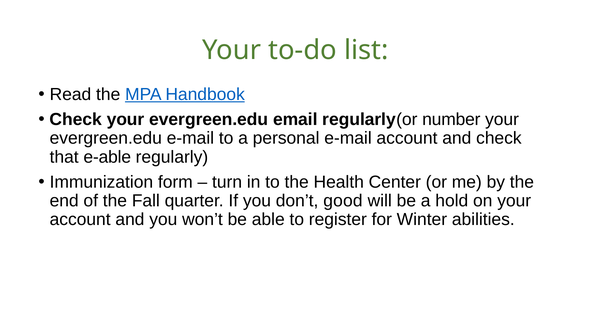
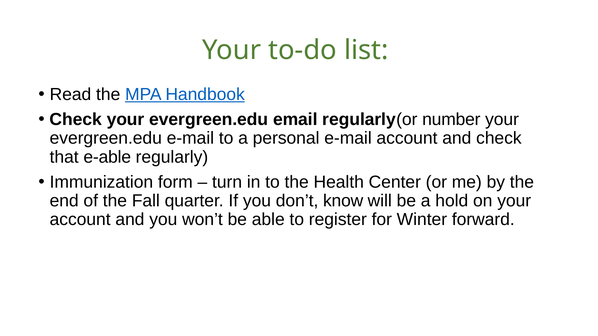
good: good -> know (343, 201)
abilities: abilities -> forward (483, 220)
